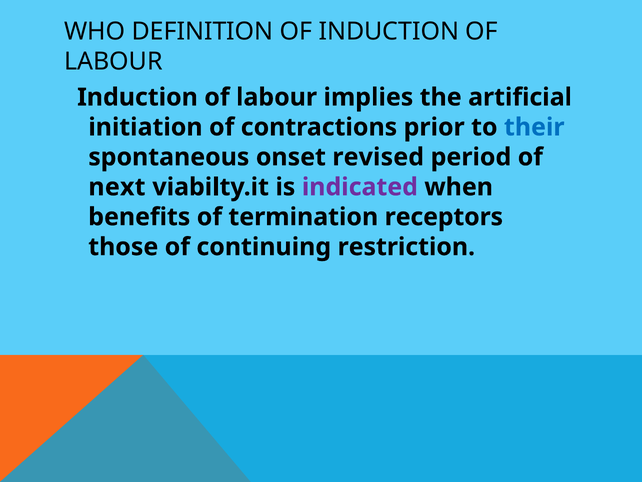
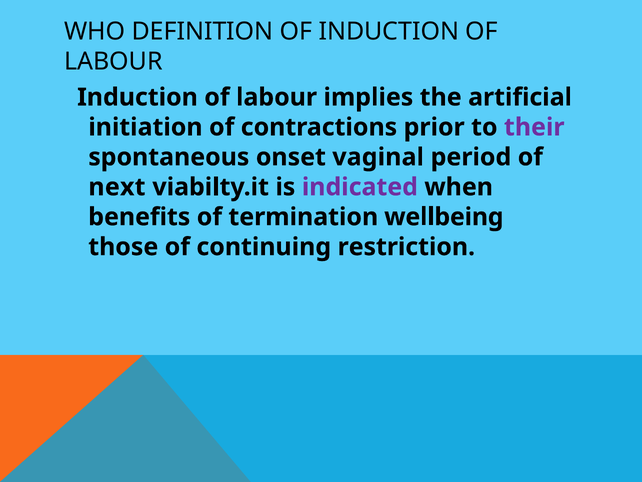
their colour: blue -> purple (534, 127)
revised: revised -> vaginal (378, 157)
receptors: receptors -> wellbeing (444, 217)
